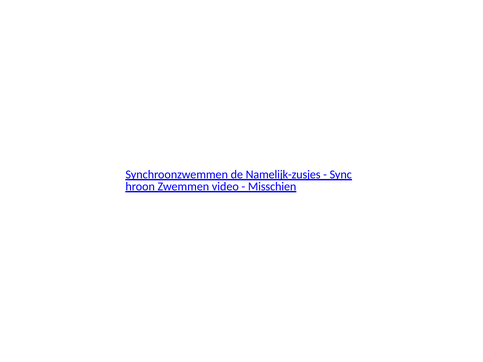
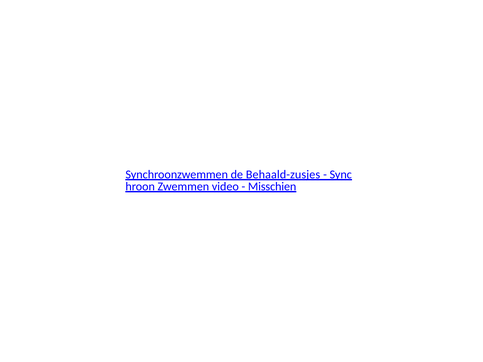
Namelijk-zusjes: Namelijk-zusjes -> Behaald-zusjes (283, 175)
